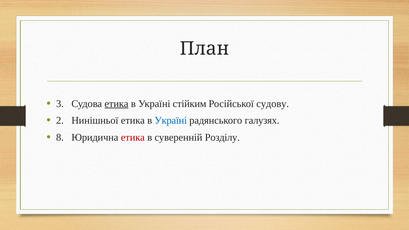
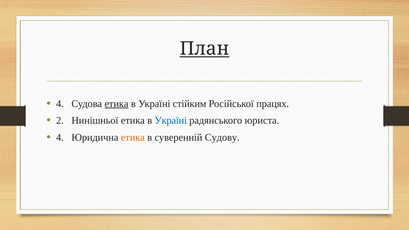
План underline: none -> present (204, 49)
3: 3 -> 4 (60, 104)
судову: судову -> працях (273, 104)
галузях: галузях -> юриста (262, 121)
8: 8 -> 4 (60, 137)
етика colour: red -> orange (133, 137)
Розділу: Розділу -> Судову (222, 137)
